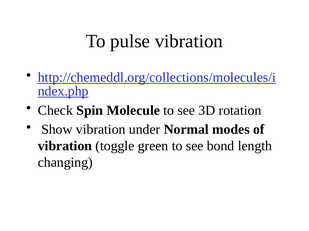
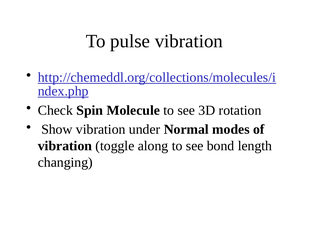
green: green -> along (153, 146)
